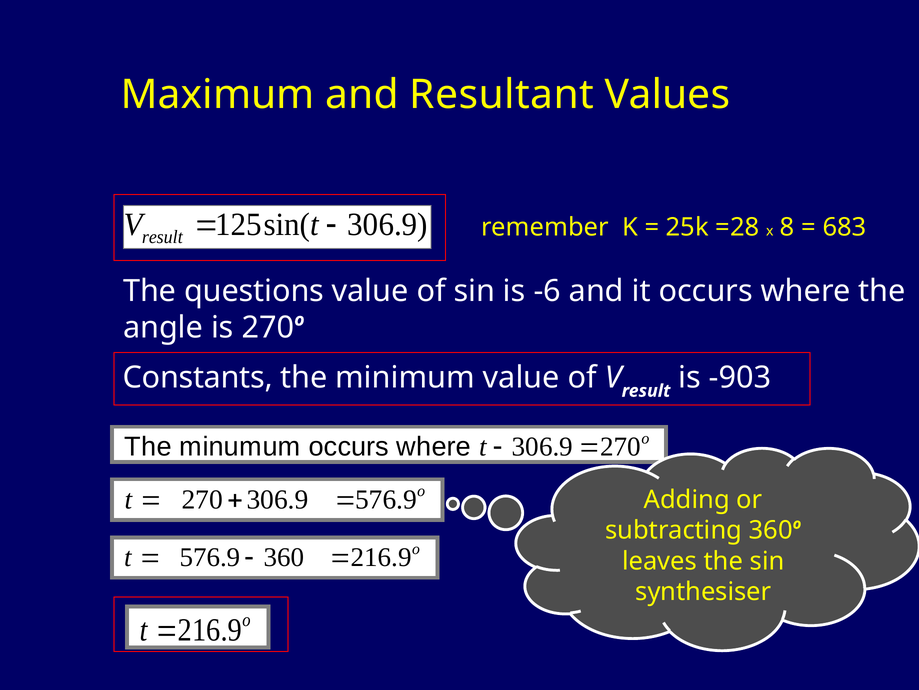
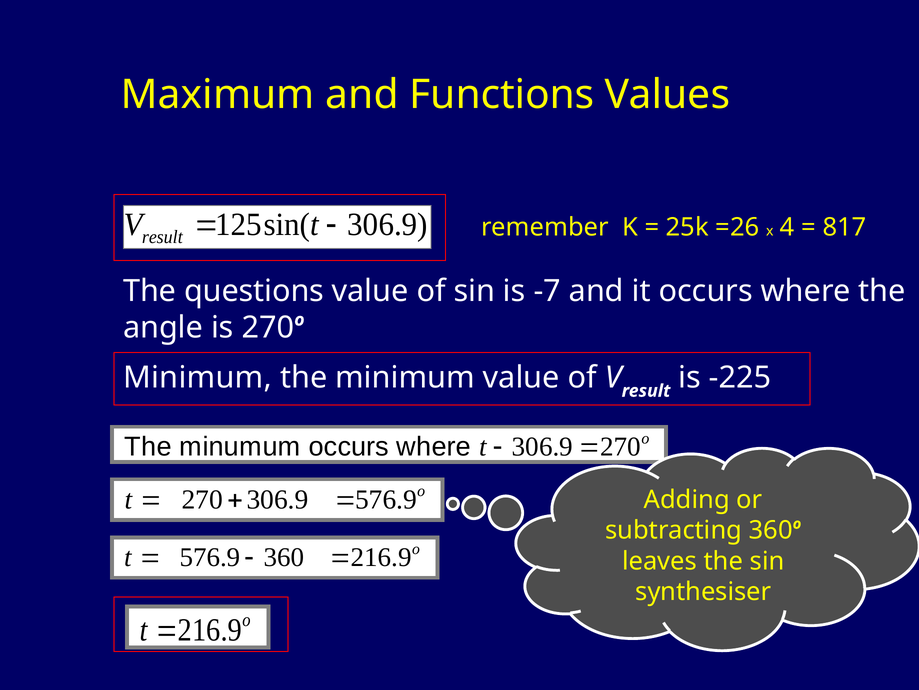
Resultant: Resultant -> Functions (502, 94)
=28: =28 -> =26 (737, 227)
8: 8 -> 4 (787, 227)
683: 683 -> 817 (844, 227)
-6: -6 -> -7 (547, 291)
Constants: Constants -> Minimum (198, 377)
-903: -903 -> -225 (740, 377)
